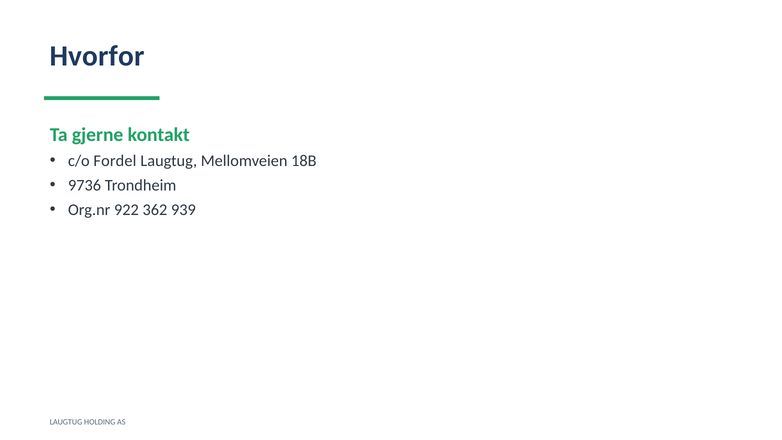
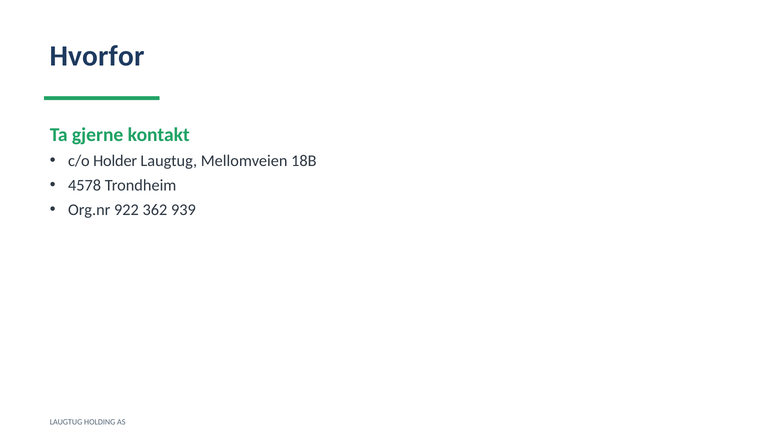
Fordel: Fordel -> Holder (115, 161)
9736: 9736 -> 4578 (85, 185)
